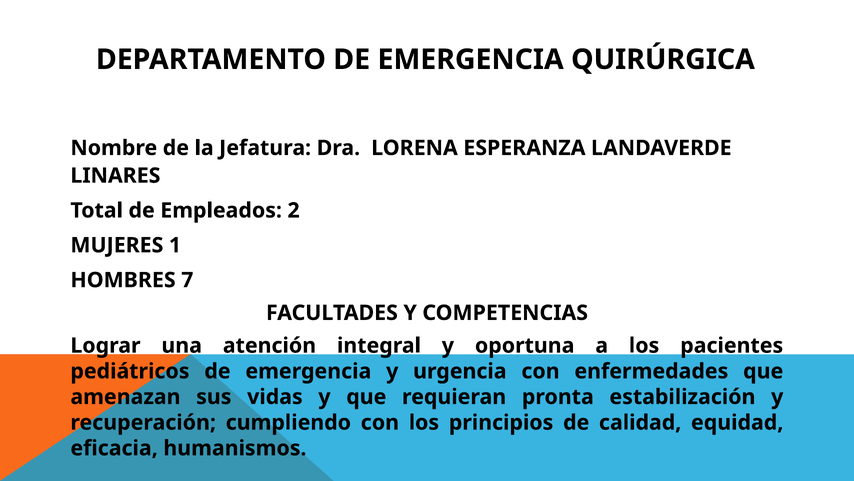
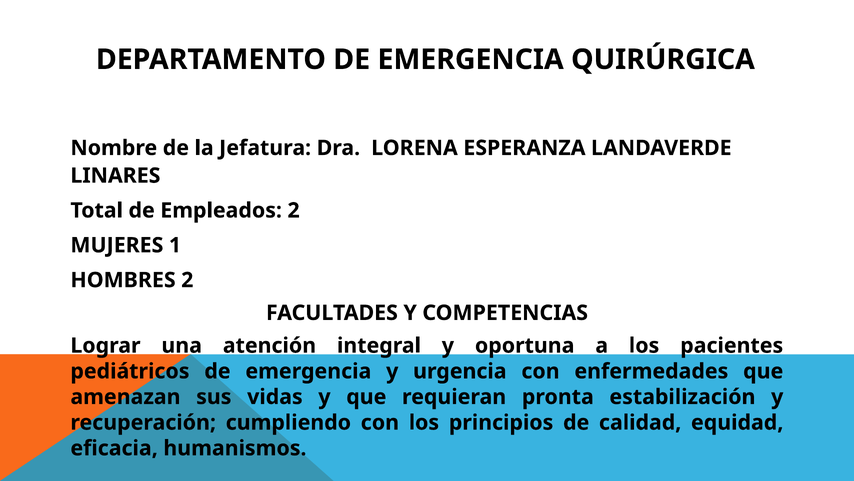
HOMBRES 7: 7 -> 2 (187, 280)
